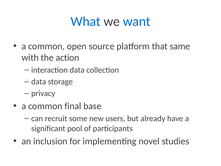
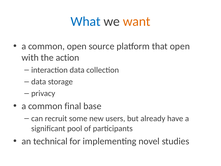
want colour: blue -> orange (137, 21)
that same: same -> open (180, 46)
inclusion: inclusion -> technical (50, 141)
